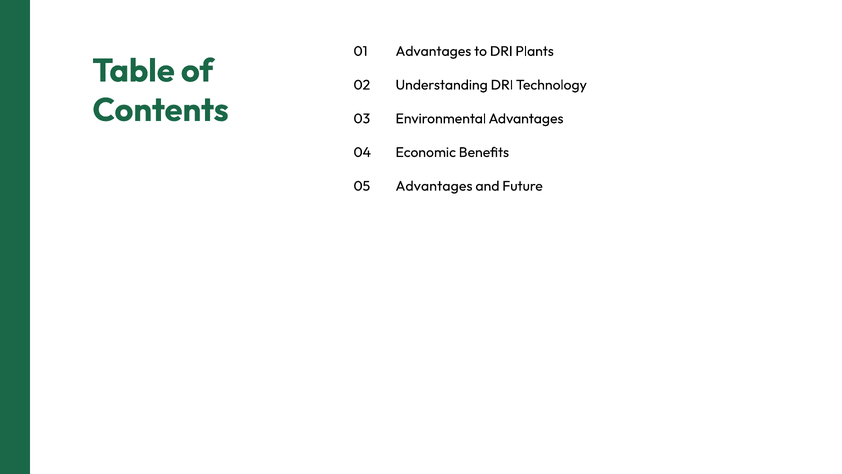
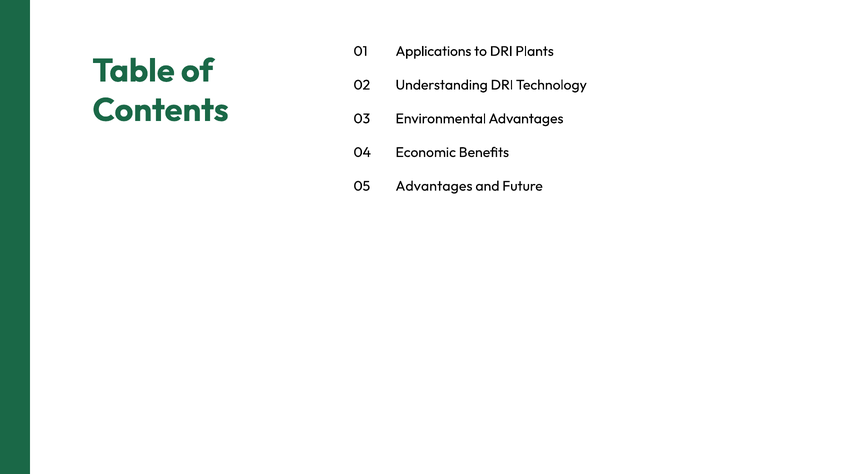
01 Advantages: Advantages -> Applications (433, 51)
